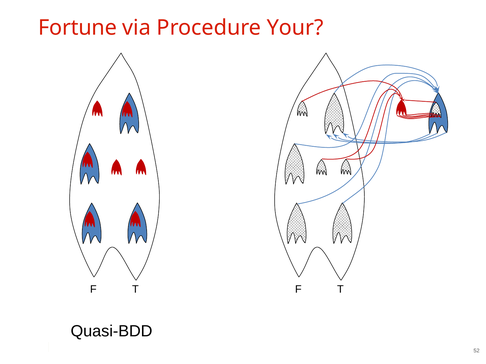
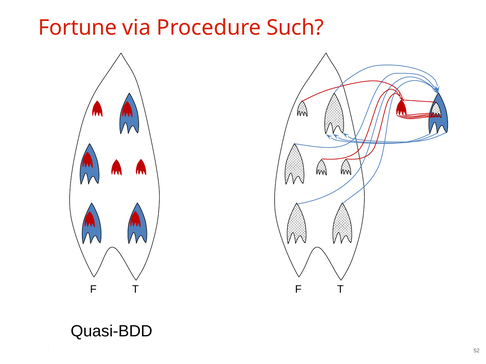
Your: Your -> Such (295, 28)
